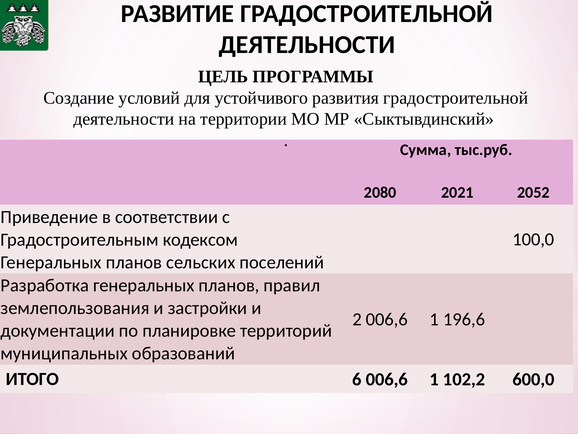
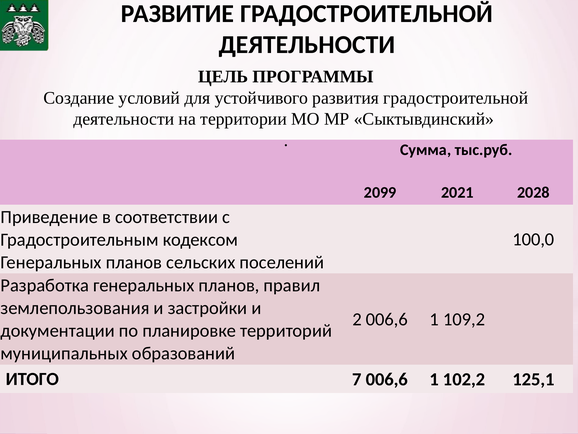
2080: 2080 -> 2099 (380, 192)
2052: 2052 -> 2028 (533, 192)
196,6: 196,6 -> 109,2 (464, 319)
6: 6 -> 7 (357, 379)
600,0: 600,0 -> 125,1 (533, 379)
